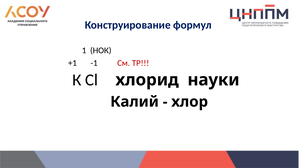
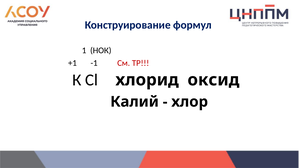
науки: науки -> оксид (213, 80)
